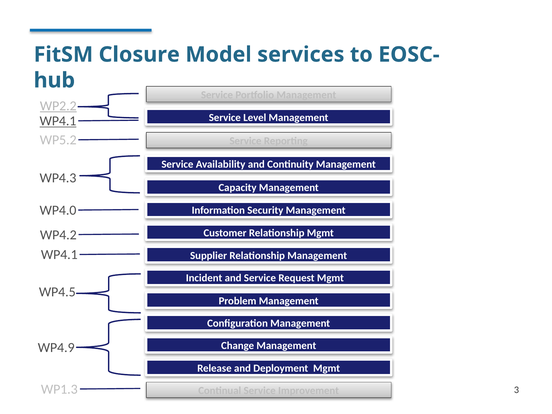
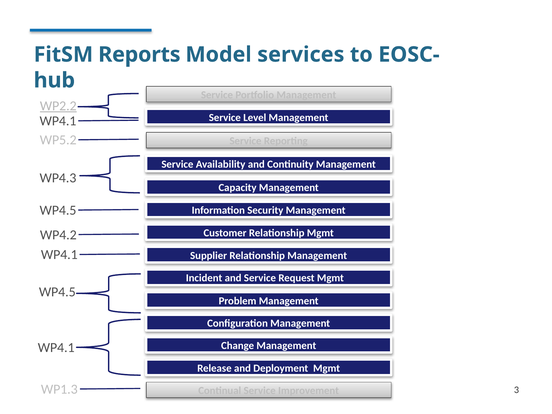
Closure: Closure -> Reports (139, 55)
WP4.1 underline: present -> none (58, 121)
WP4.0: WP4.0 -> WP4.5 (58, 210)
WP4.9: WP4.9 -> WP4.1 (56, 348)
